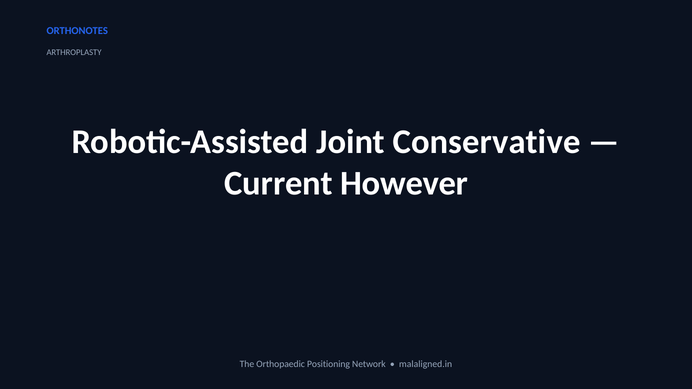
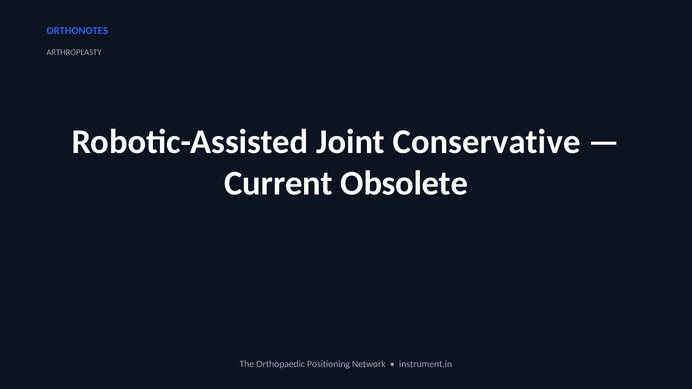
However: However -> Obsolete (404, 183)
malaligned.in: malaligned.in -> instrument.in (426, 365)
